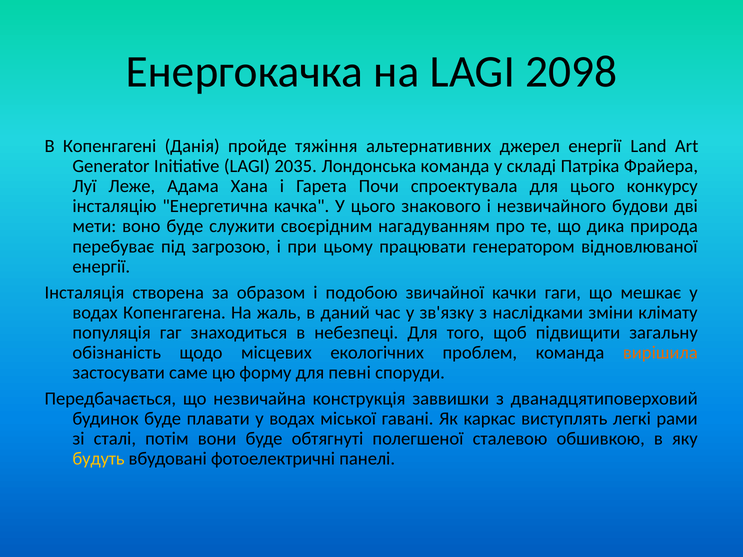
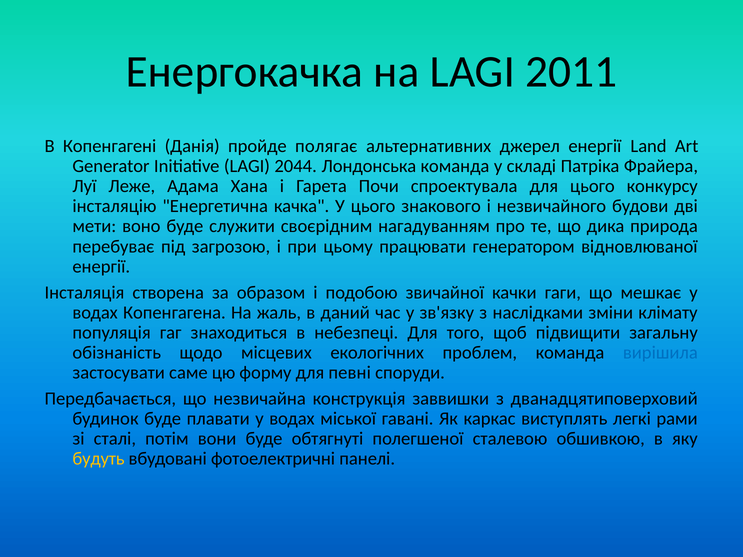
2098: 2098 -> 2011 (571, 72)
тяжіння: тяжіння -> полягає (326, 146)
2035: 2035 -> 2044 (296, 166)
вирішила colour: orange -> blue (660, 353)
